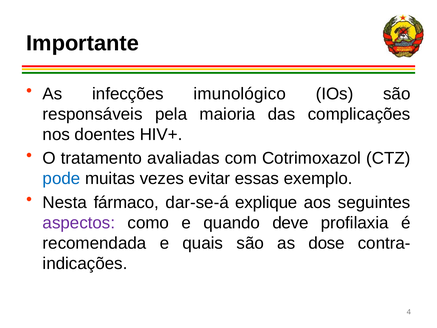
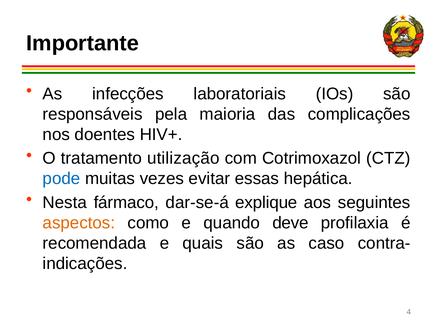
imunológico: imunológico -> laboratoriais (240, 94)
avaliadas: avaliadas -> utilização (183, 158)
exemplo: exemplo -> hepática (318, 178)
aspectos colour: purple -> orange (79, 223)
dose: dose -> caso (327, 243)
